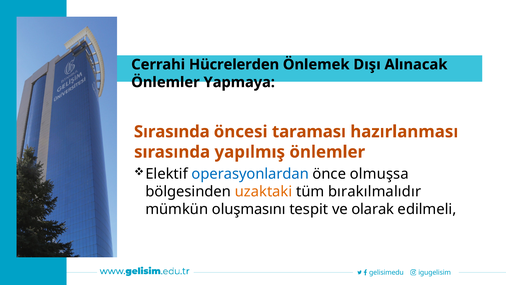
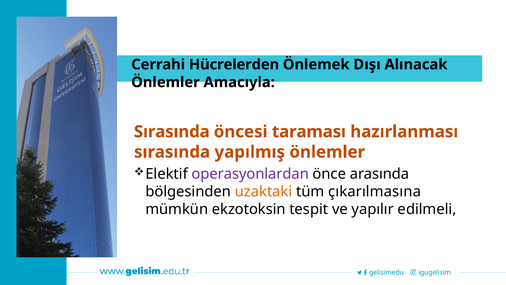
Yapmaya: Yapmaya -> Amacıyla (239, 82)
operasyonlardan colour: blue -> purple (250, 174)
olmuşsa: olmuşsa -> arasında (379, 174)
bırakılmalıdır: bırakılmalıdır -> çıkarılmasına (375, 191)
oluşmasını: oluşmasını -> ekzotoksin (249, 209)
olarak: olarak -> yapılır (373, 209)
